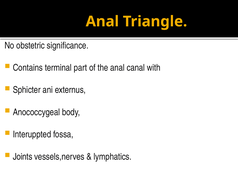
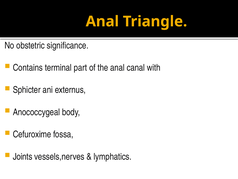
Interuppted: Interuppted -> Cefuroxime (32, 134)
